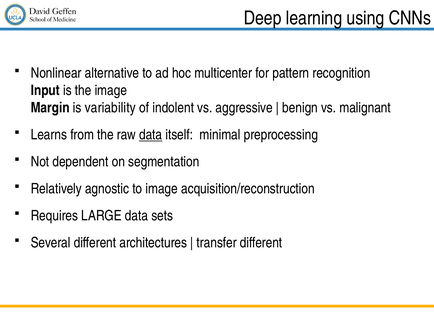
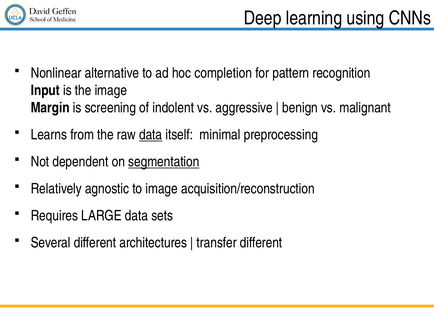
multicenter: multicenter -> completion (223, 73)
variability: variability -> screening (110, 108)
segmentation underline: none -> present (164, 162)
